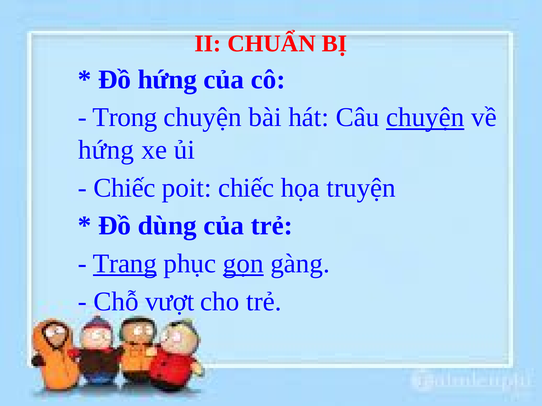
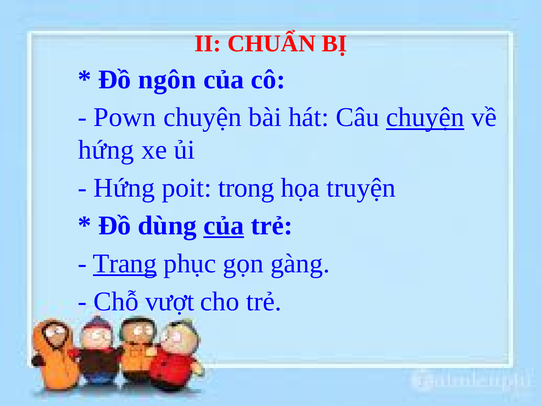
Đồ hứng: hứng -> ngôn (167, 80)
Trong: Trong -> Pown (125, 118)
Chiếc: Chiếc -> Hứng (124, 188)
poit chiếc: chiếc -> trong (246, 188)
của underline: none -> present (224, 226)
gọn underline: present -> none (243, 264)
